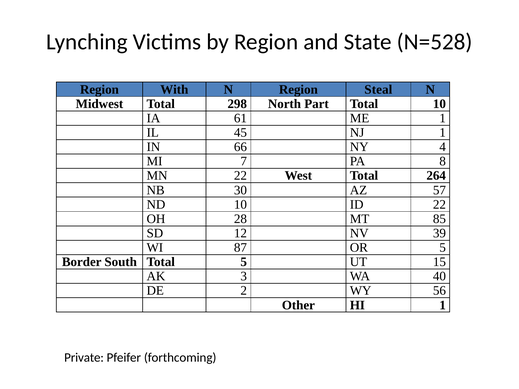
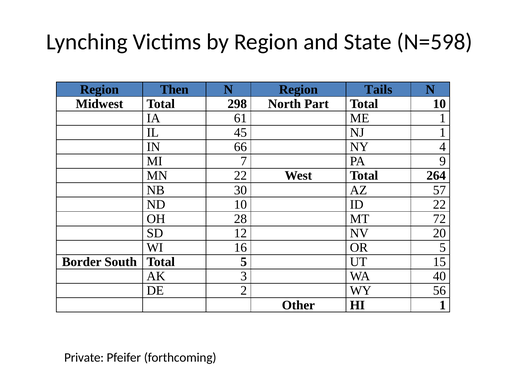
N=528: N=528 -> N=598 (435, 42)
With: With -> Then (174, 89)
Steal: Steal -> Tails (378, 89)
8: 8 -> 9 (443, 161)
85: 85 -> 72 (439, 219)
39: 39 -> 20 (439, 233)
87: 87 -> 16 (240, 248)
